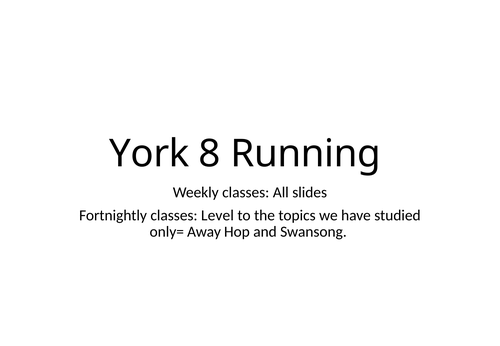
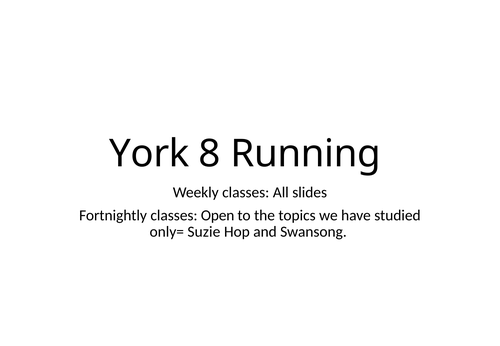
Level: Level -> Open (218, 215)
Away: Away -> Suzie (204, 232)
